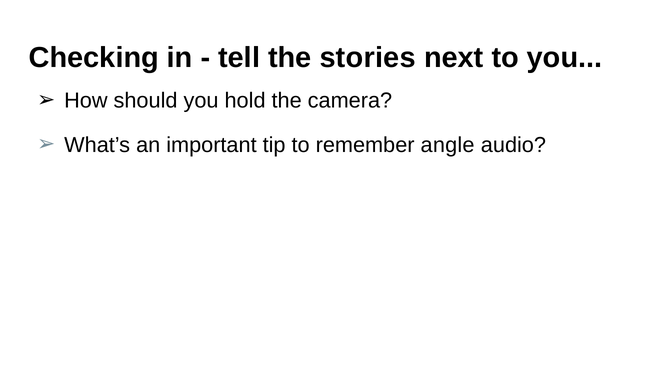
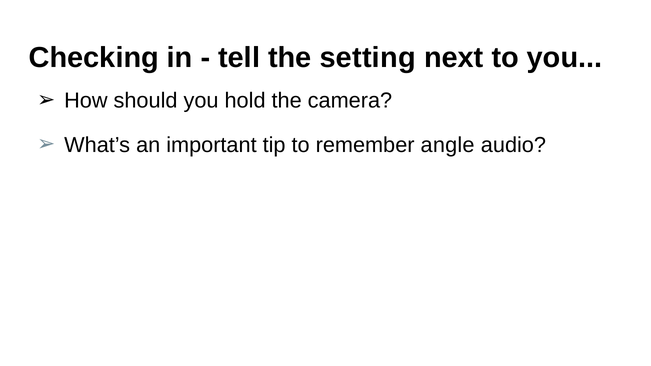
stories: stories -> setting (368, 58)
